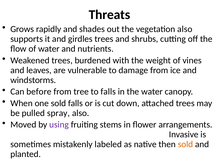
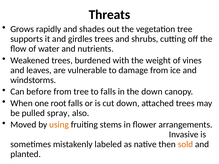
vegetation also: also -> tree (185, 29)
the water: water -> down (152, 92)
one sold: sold -> root (58, 103)
using colour: purple -> orange (59, 125)
